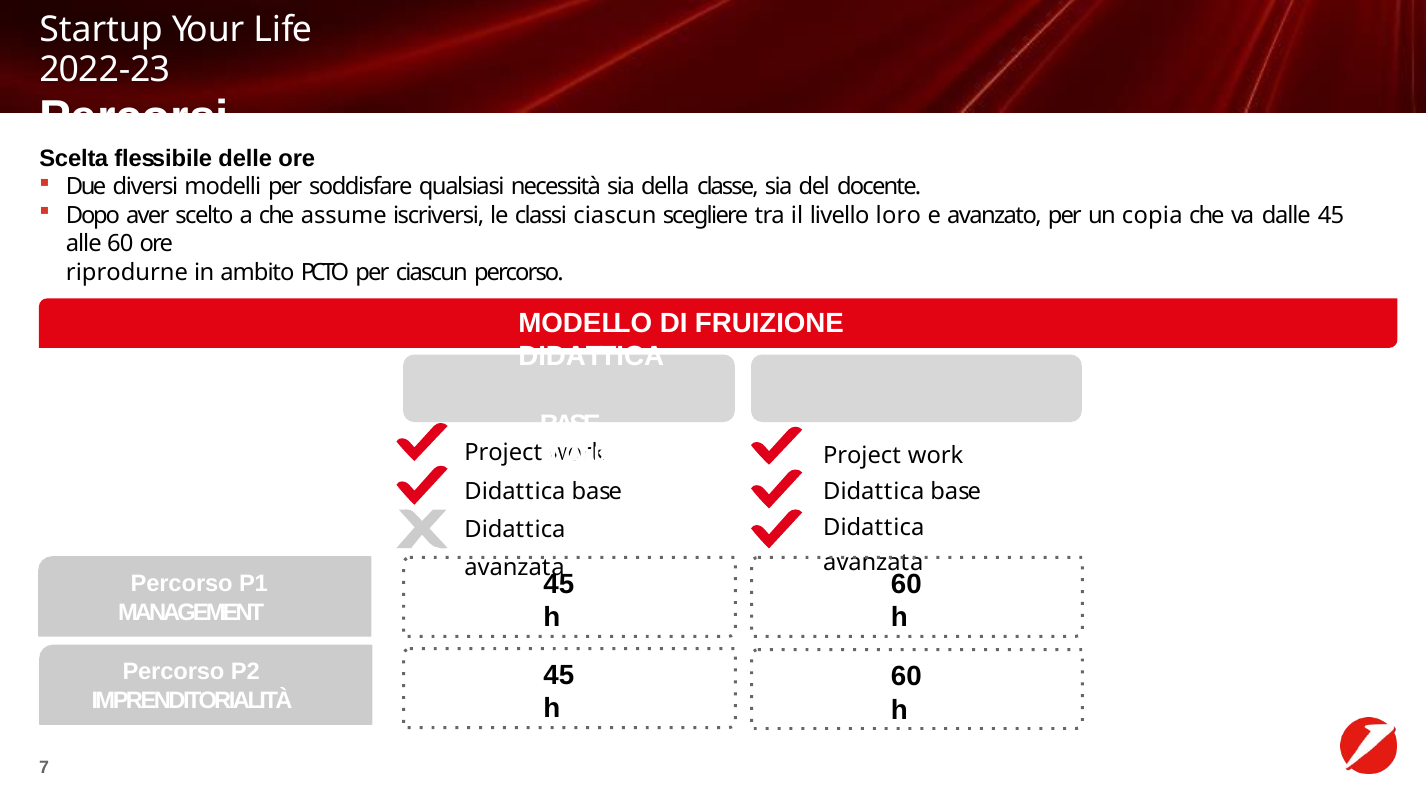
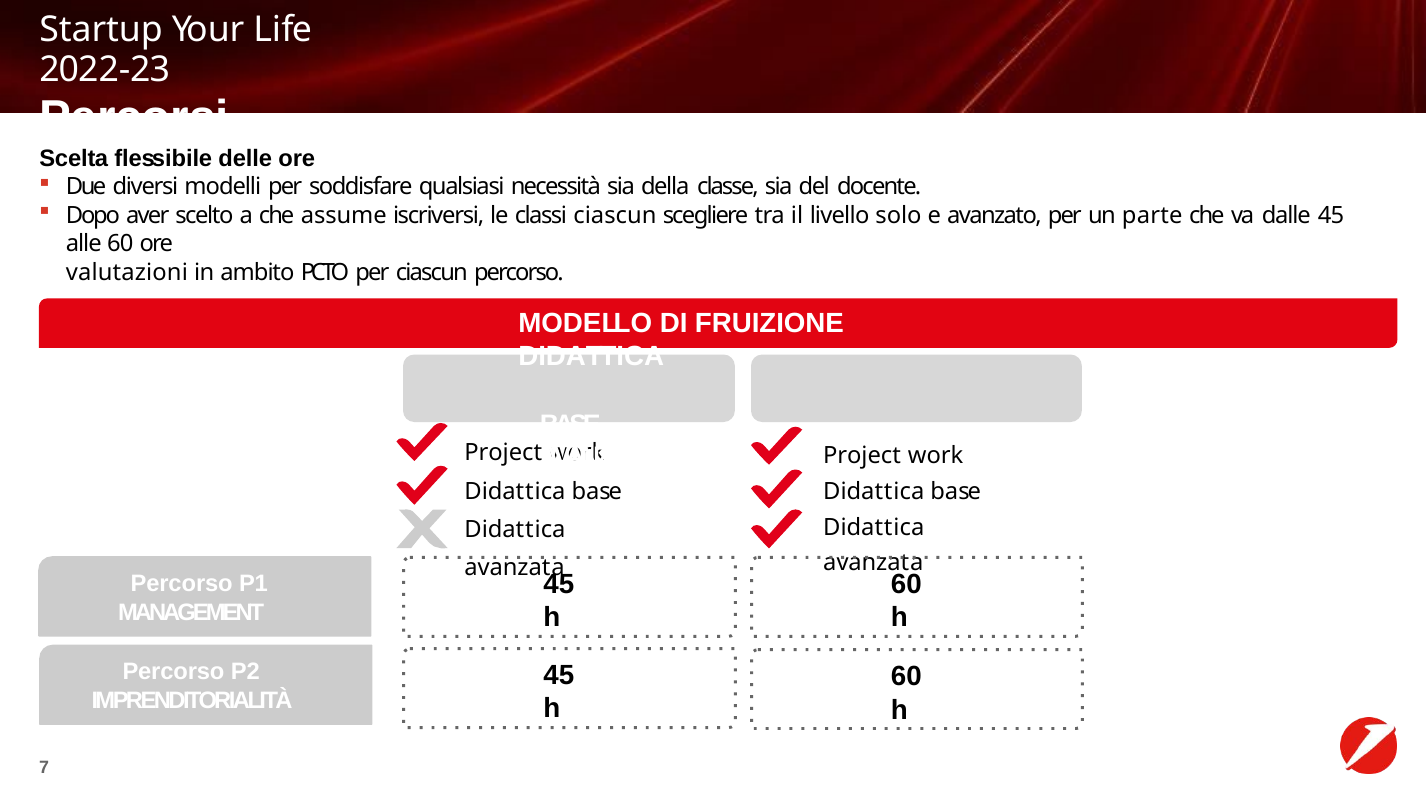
loro: loro -> solo (899, 216)
copia: copia -> parte (1152, 216)
riprodurne: riprodurne -> valutazioni (127, 273)
